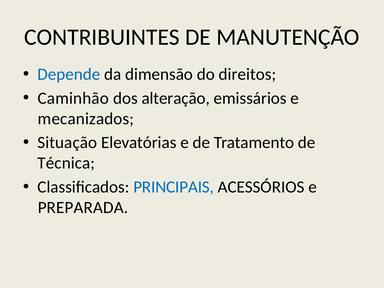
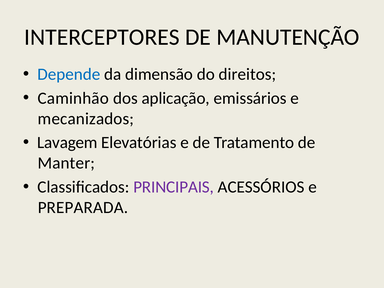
CONTRIBUINTES: CONTRIBUINTES -> INTERCEPTORES (102, 37)
alteração: alteração -> aplicação (176, 98)
Situação: Situação -> Lavagem (67, 143)
Técnica: Técnica -> Manter (66, 163)
PRINCIPAIS colour: blue -> purple (174, 187)
